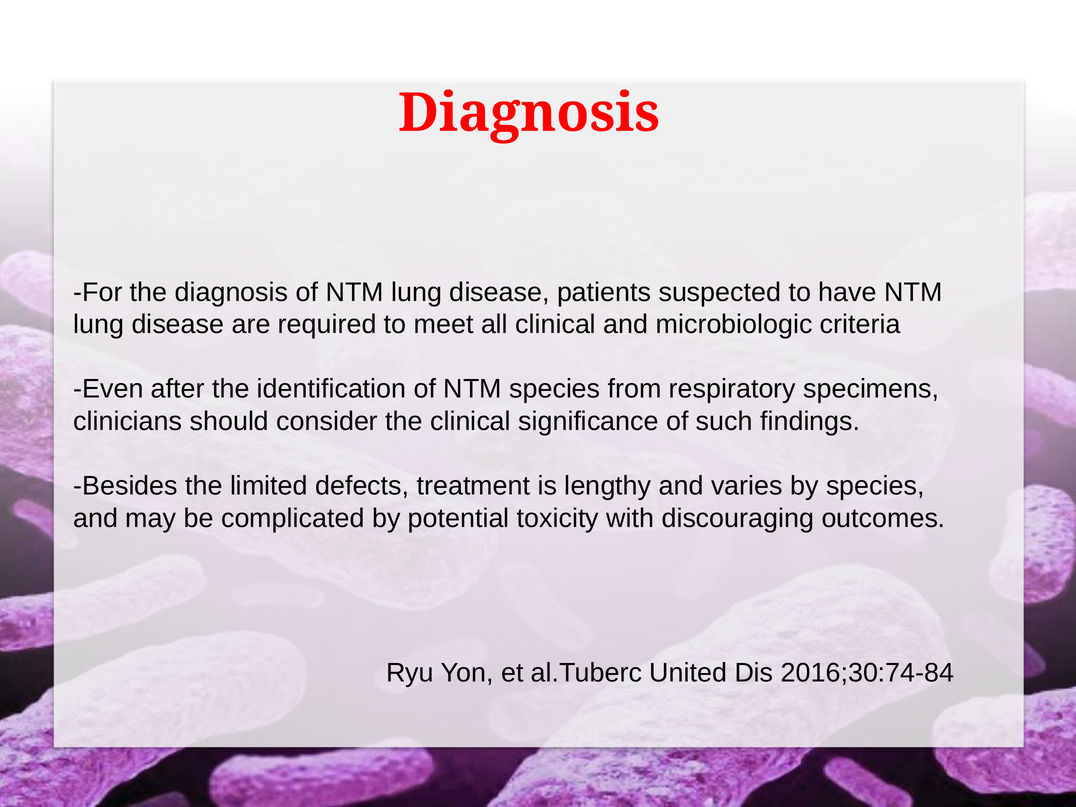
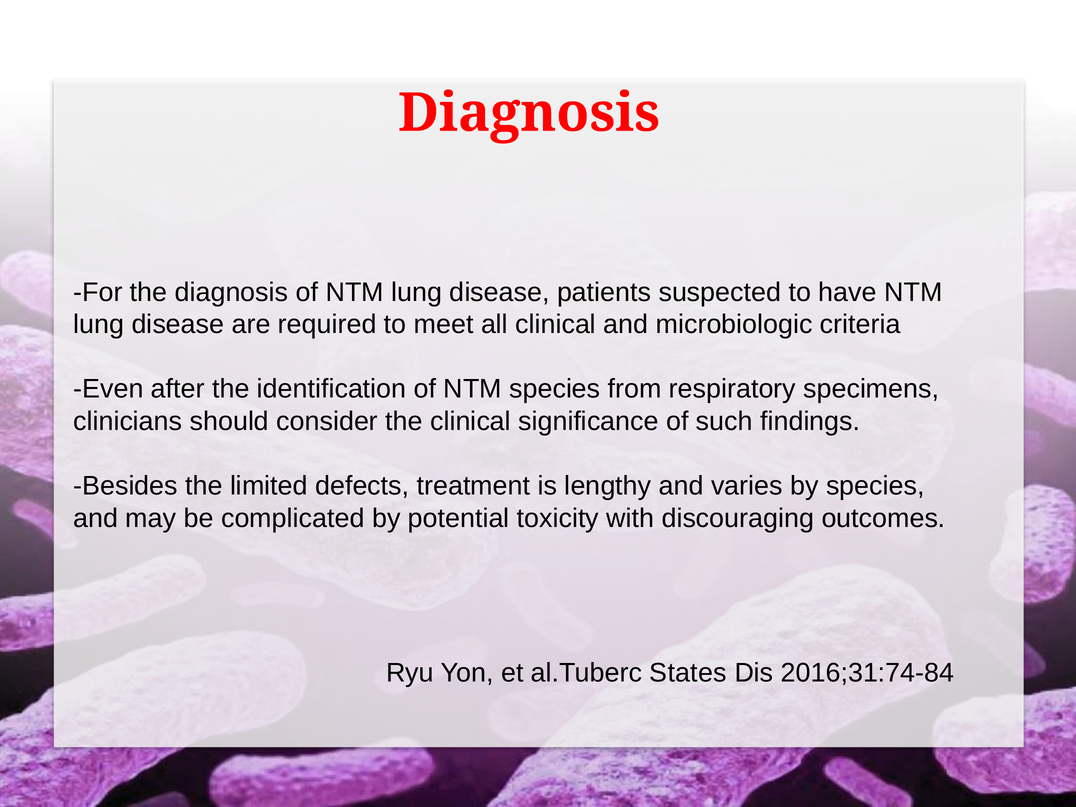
United: United -> States (688, 673)
2016;30:74-84: 2016;30:74-84 -> 2016;31:74-84 (867, 673)
